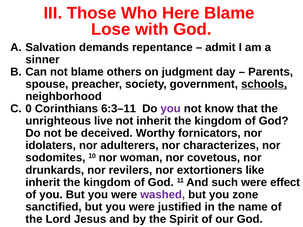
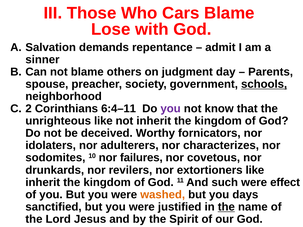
Here: Here -> Cars (181, 13)
0: 0 -> 2 (29, 109)
6:3–11: 6:3–11 -> 6:4–11 (119, 109)
unrighteous live: live -> like (103, 121)
woman: woman -> failures (141, 158)
washed colour: purple -> orange (163, 195)
zone: zone -> days (245, 195)
the underline: none -> present (226, 207)
